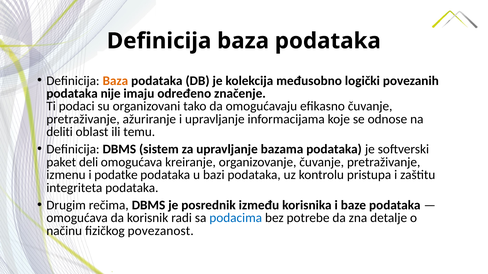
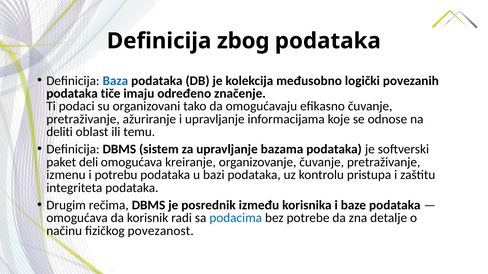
baza: baza -> zbog (243, 41)
Baza colour: orange -> blue (115, 81)
nije: nije -> tiče (111, 94)
podatke: podatke -> potrebu (116, 175)
